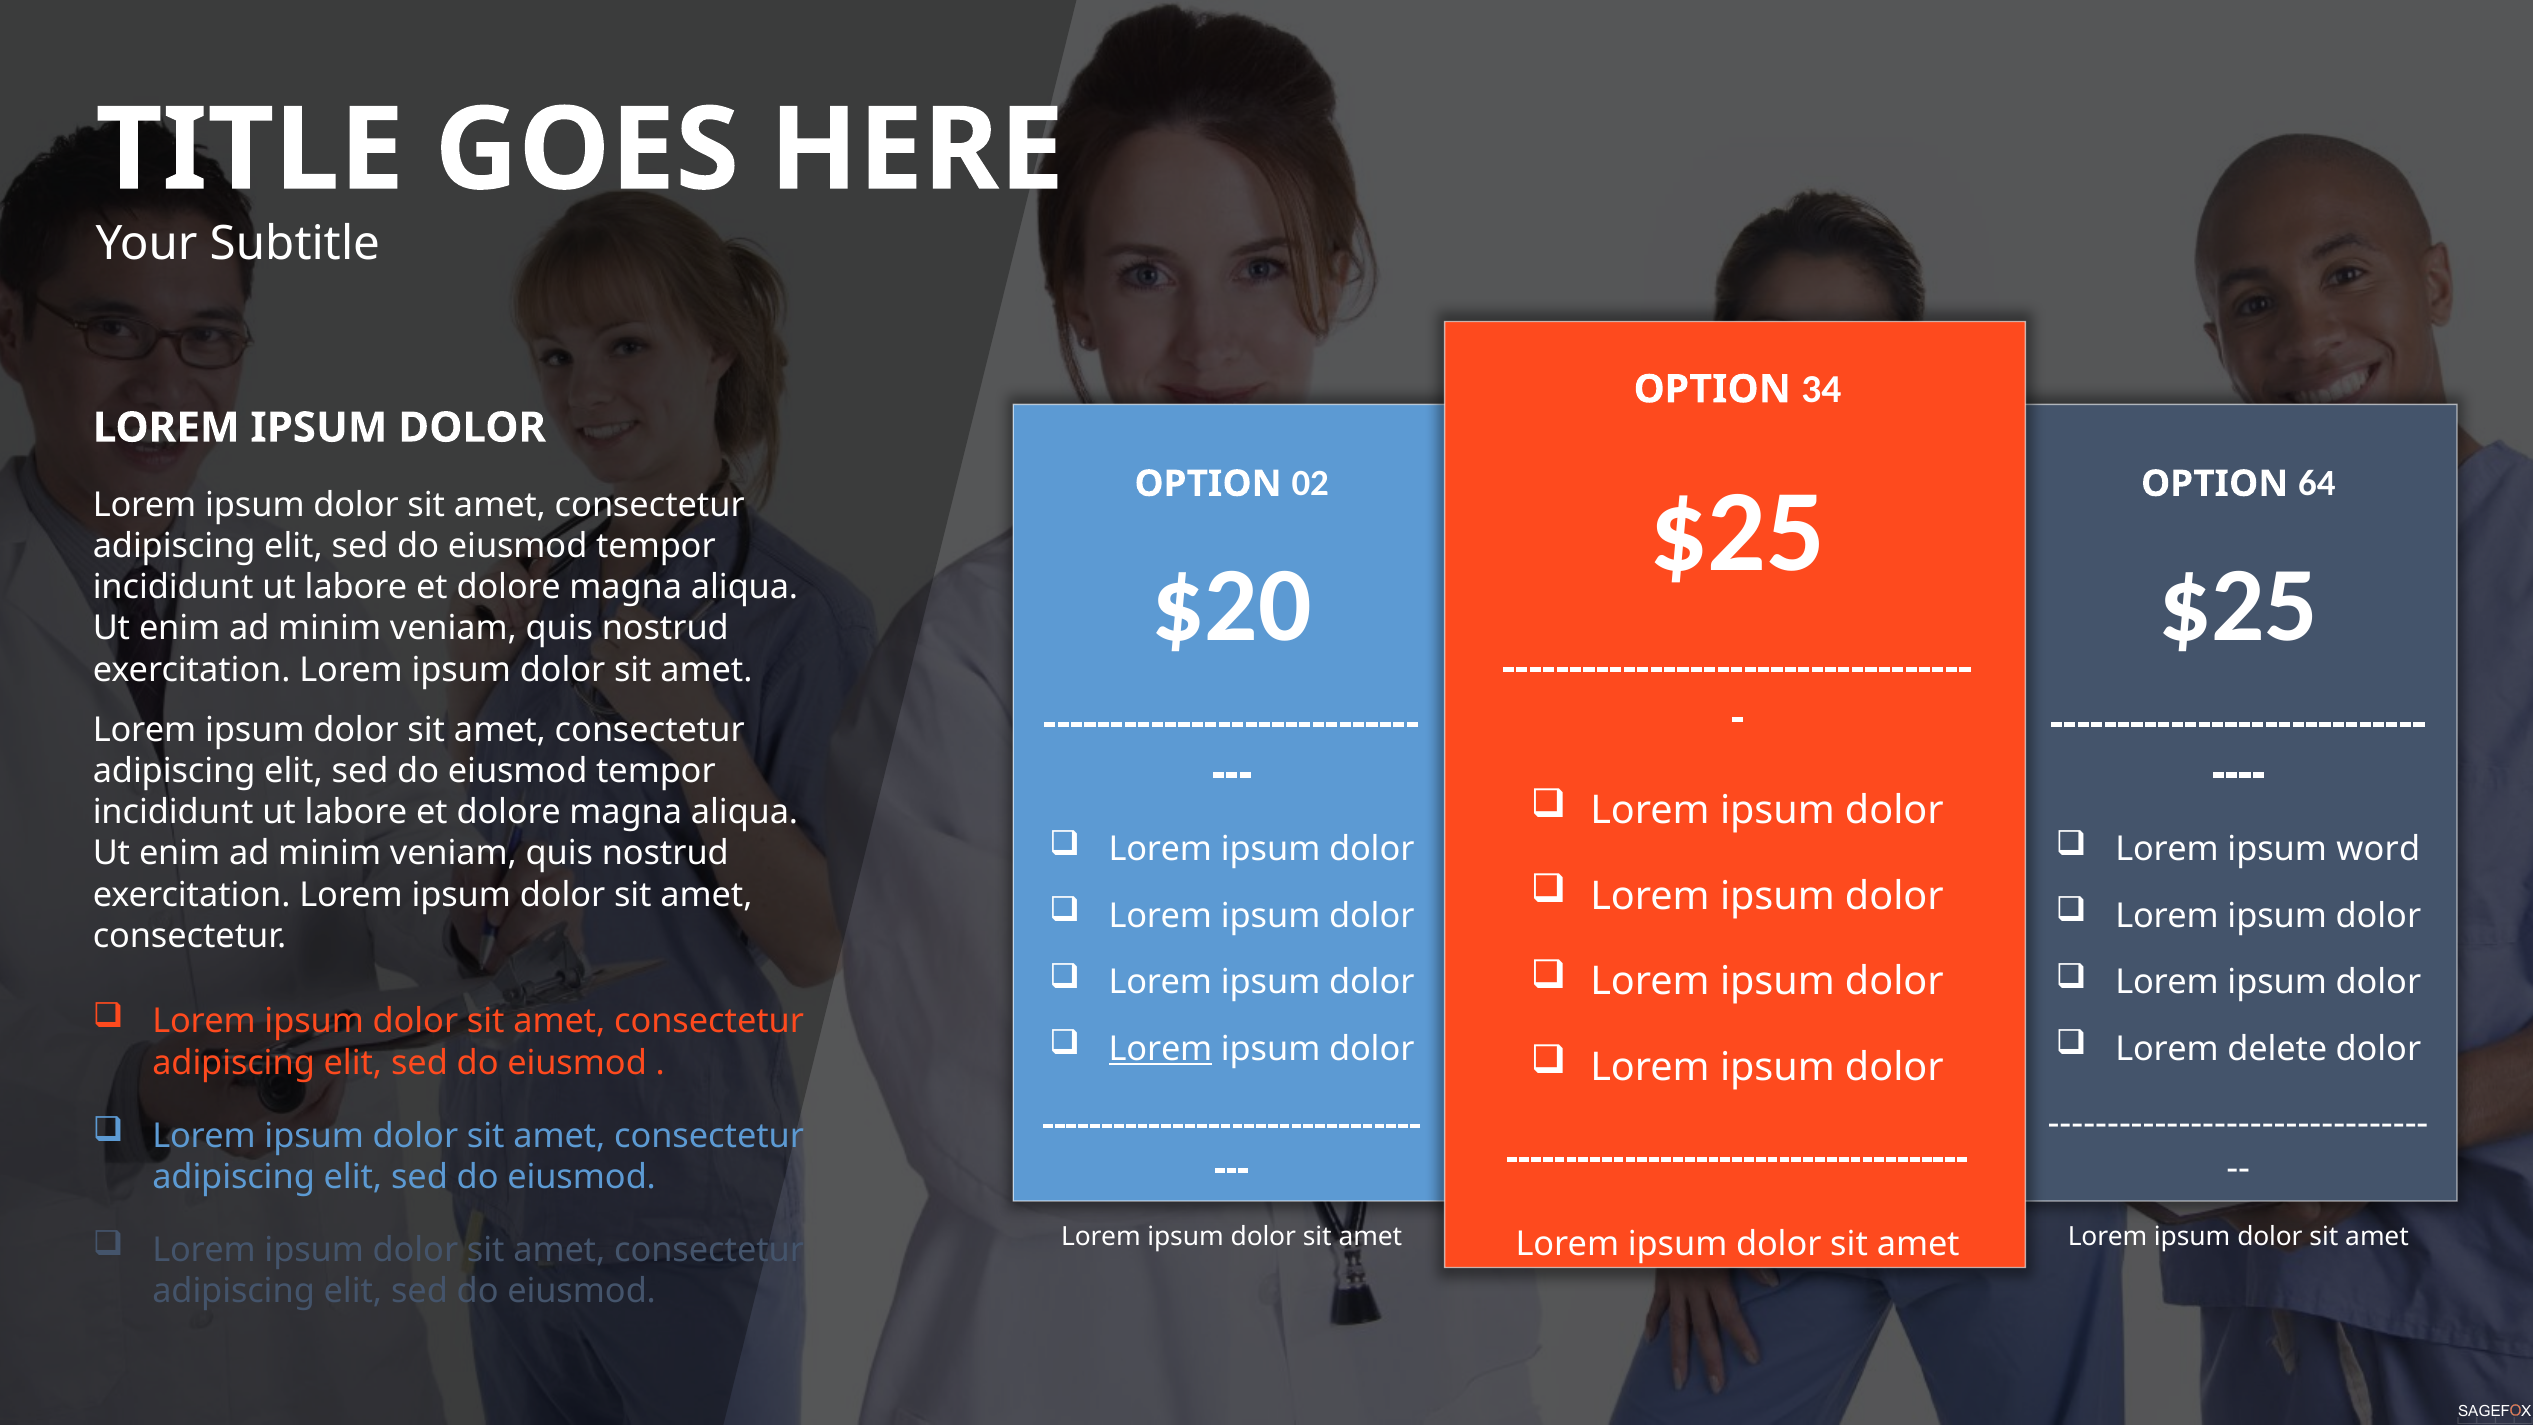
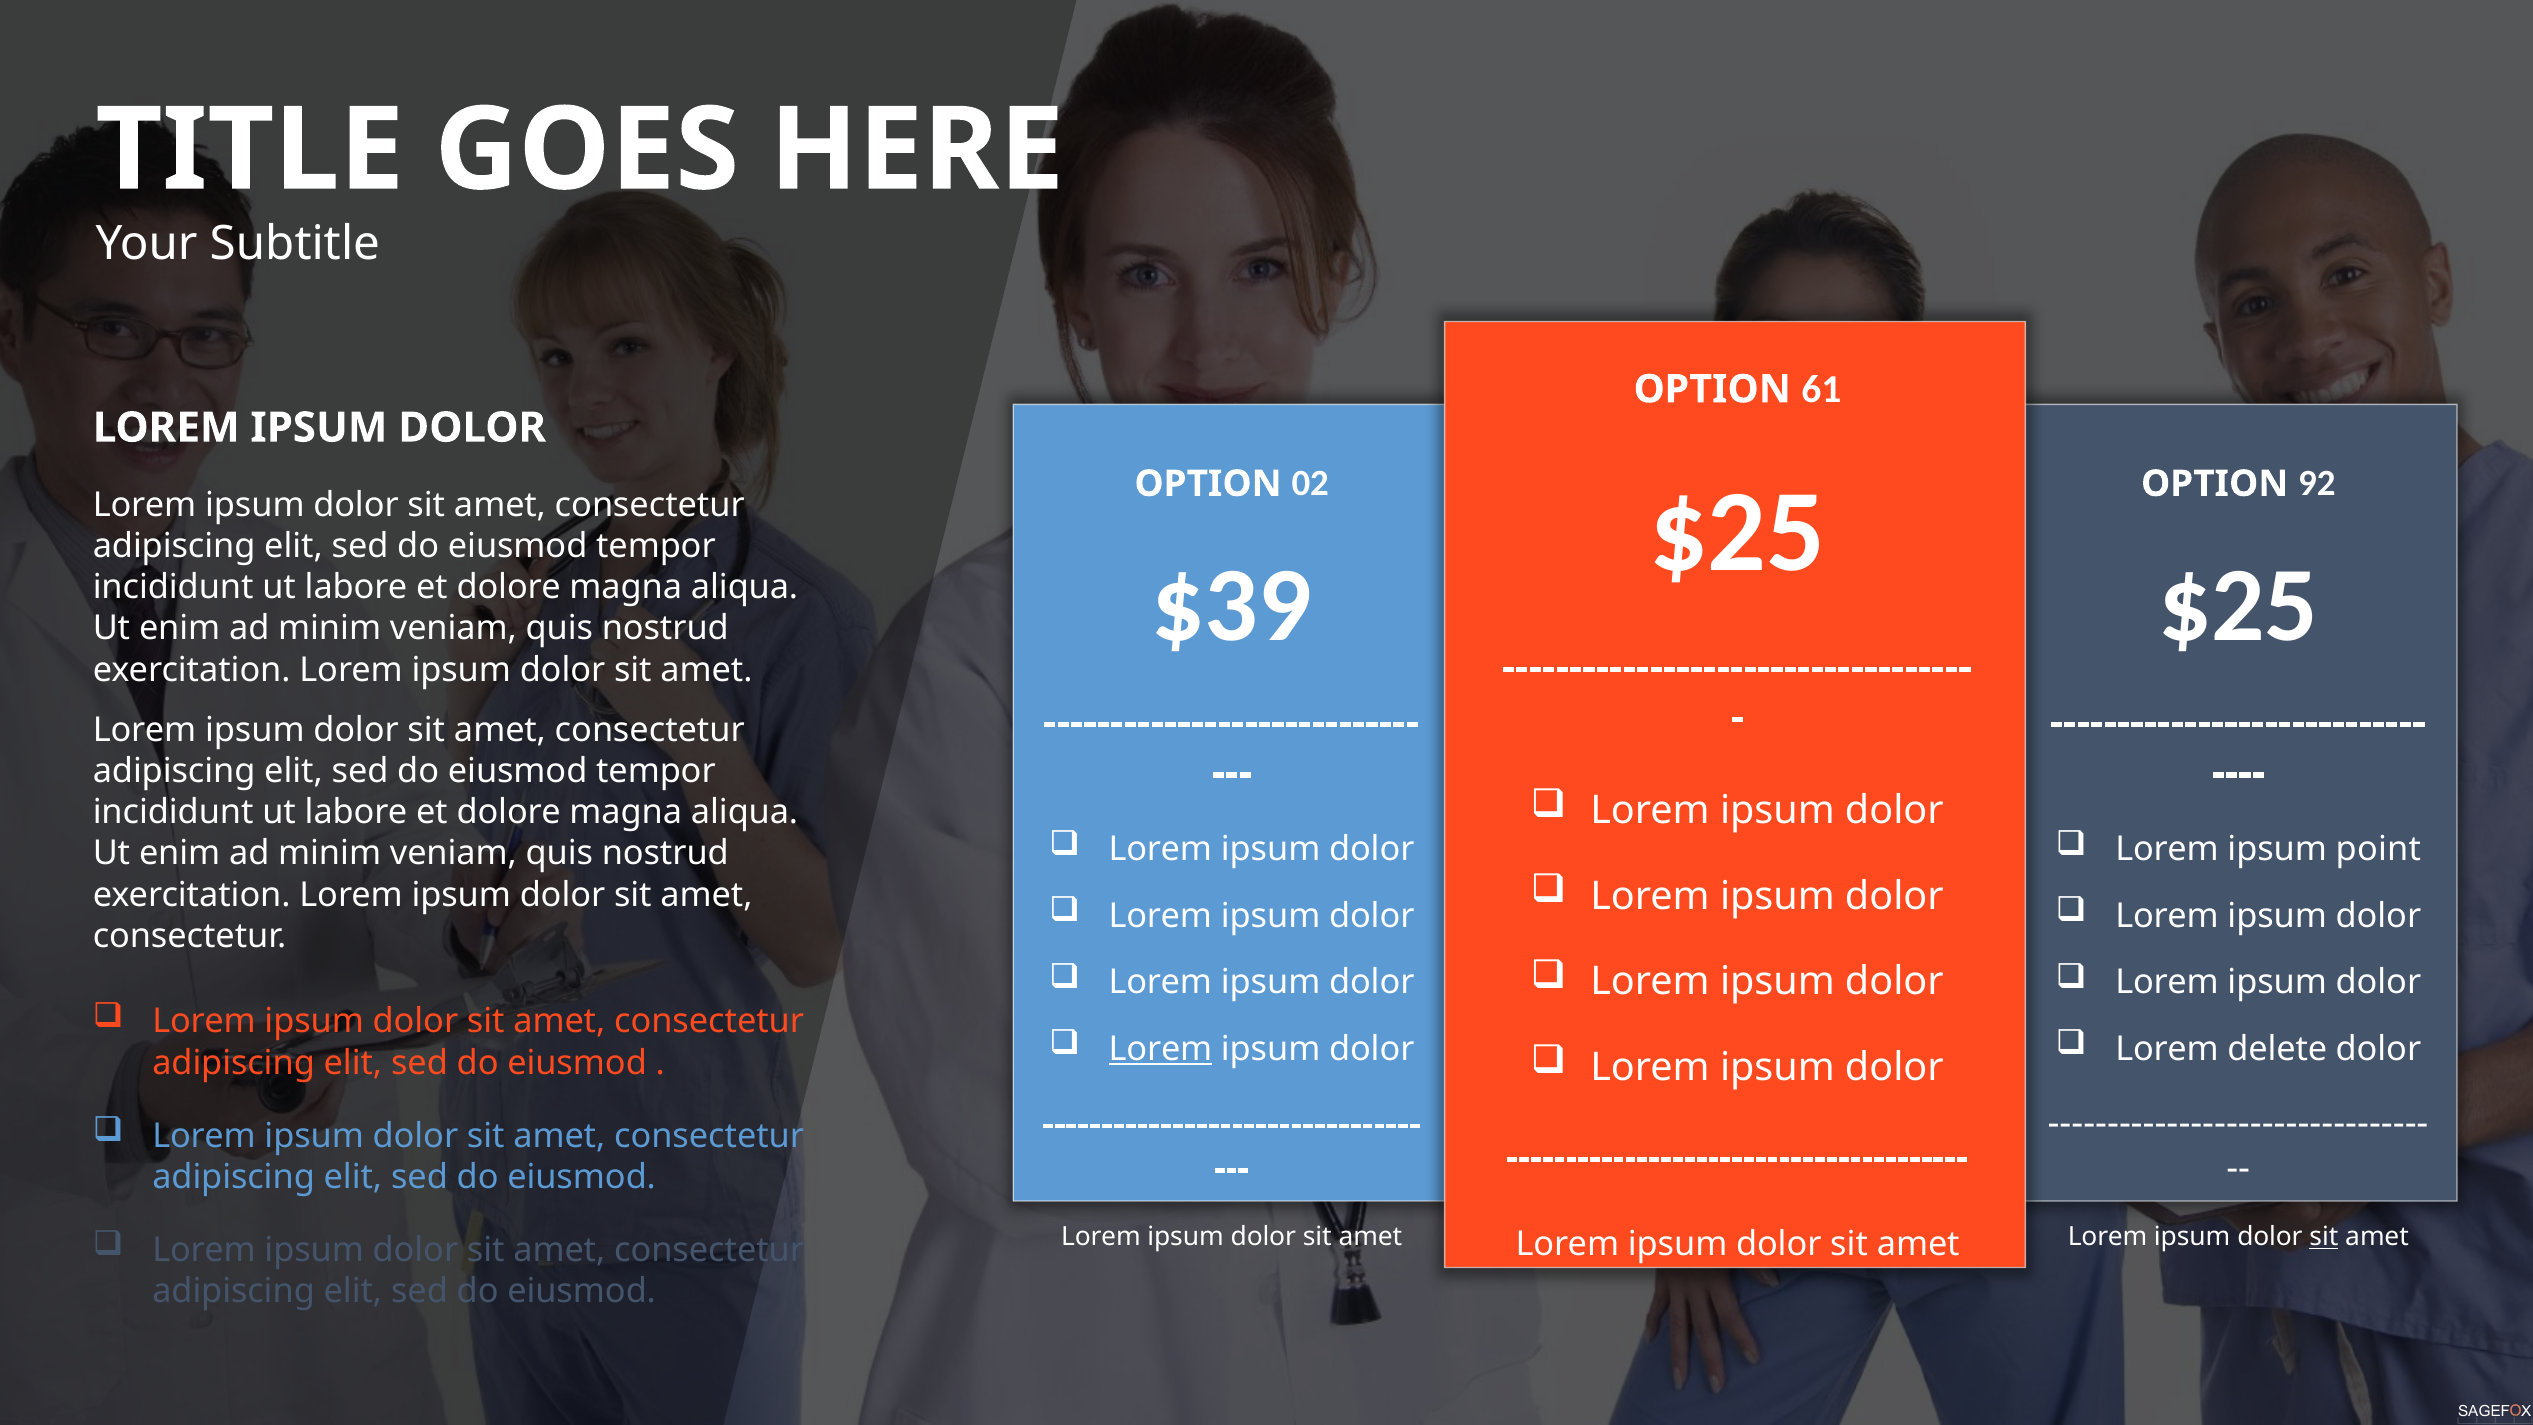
34: 34 -> 61 (1821, 389)
64: 64 -> 92 (2317, 484)
$20: $20 -> $39 (1232, 606)
word: word -> point (2378, 849)
sit underline: none -> present (2324, 1237)
